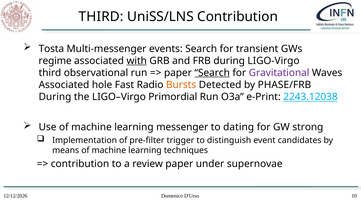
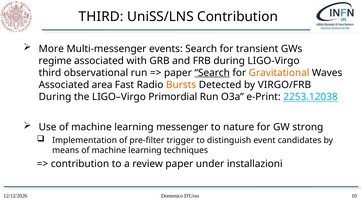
Tosta: Tosta -> More (51, 49)
with underline: present -> none (137, 61)
Gravitational colour: purple -> orange (279, 73)
hole: hole -> area (102, 85)
PHASE/FRB: PHASE/FRB -> VIRGO/FRB (284, 85)
2243.12038: 2243.12038 -> 2253.12038 (310, 97)
dating: dating -> nature (239, 127)
supernovae: supernovae -> installazioni (255, 164)
